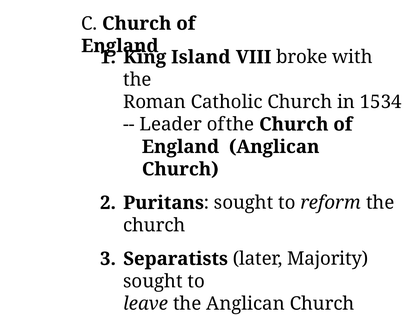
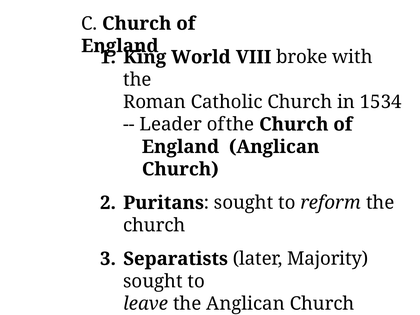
Island: Island -> World (201, 57)
